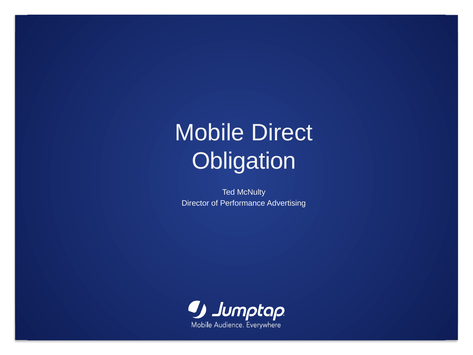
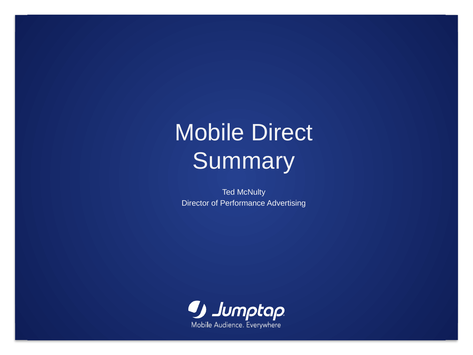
Obligation: Obligation -> Summary (244, 161)
